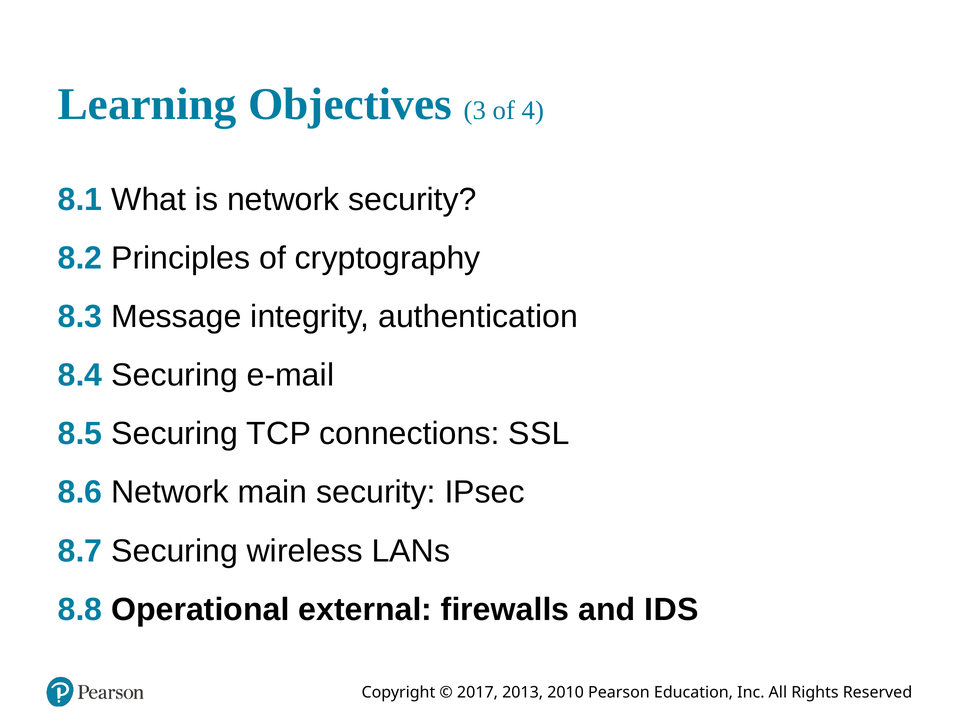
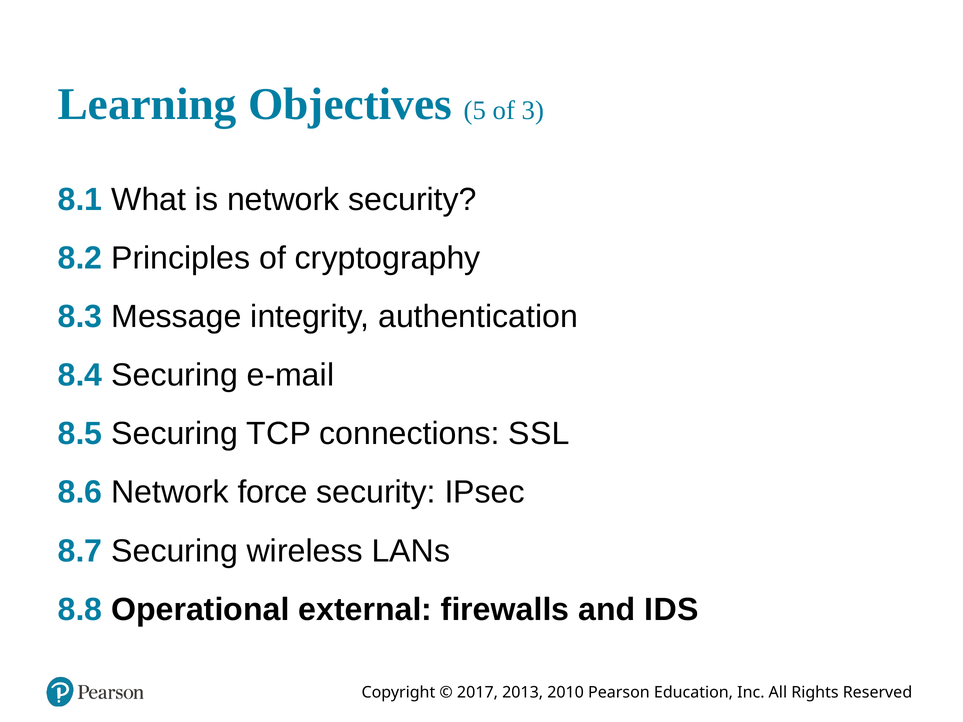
3: 3 -> 5 (475, 111)
4: 4 -> 3 (533, 111)
main: main -> force (273, 493)
